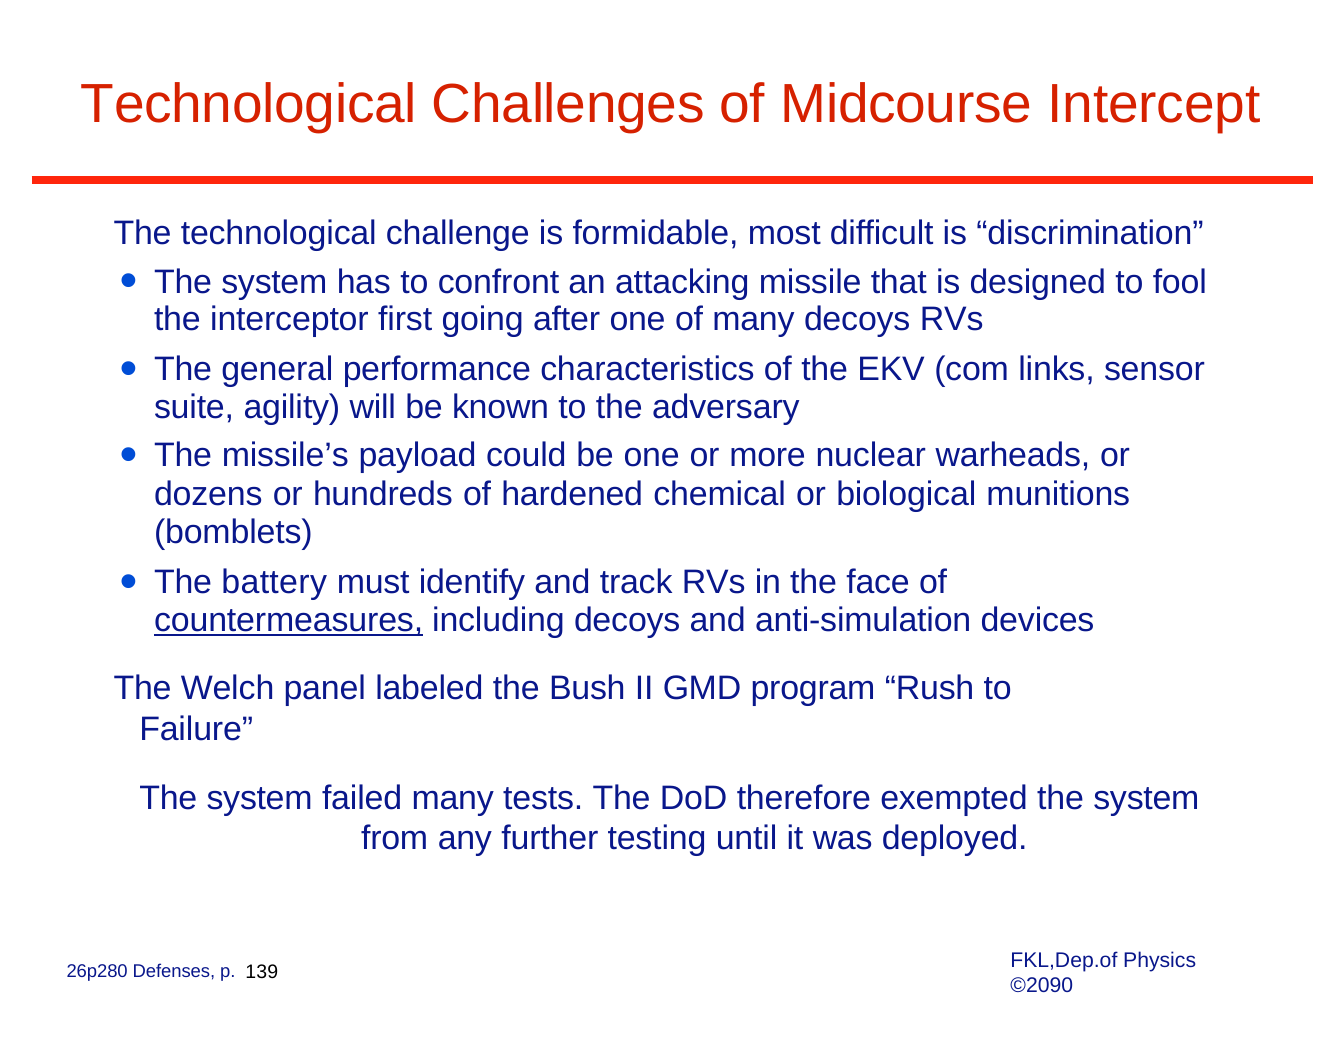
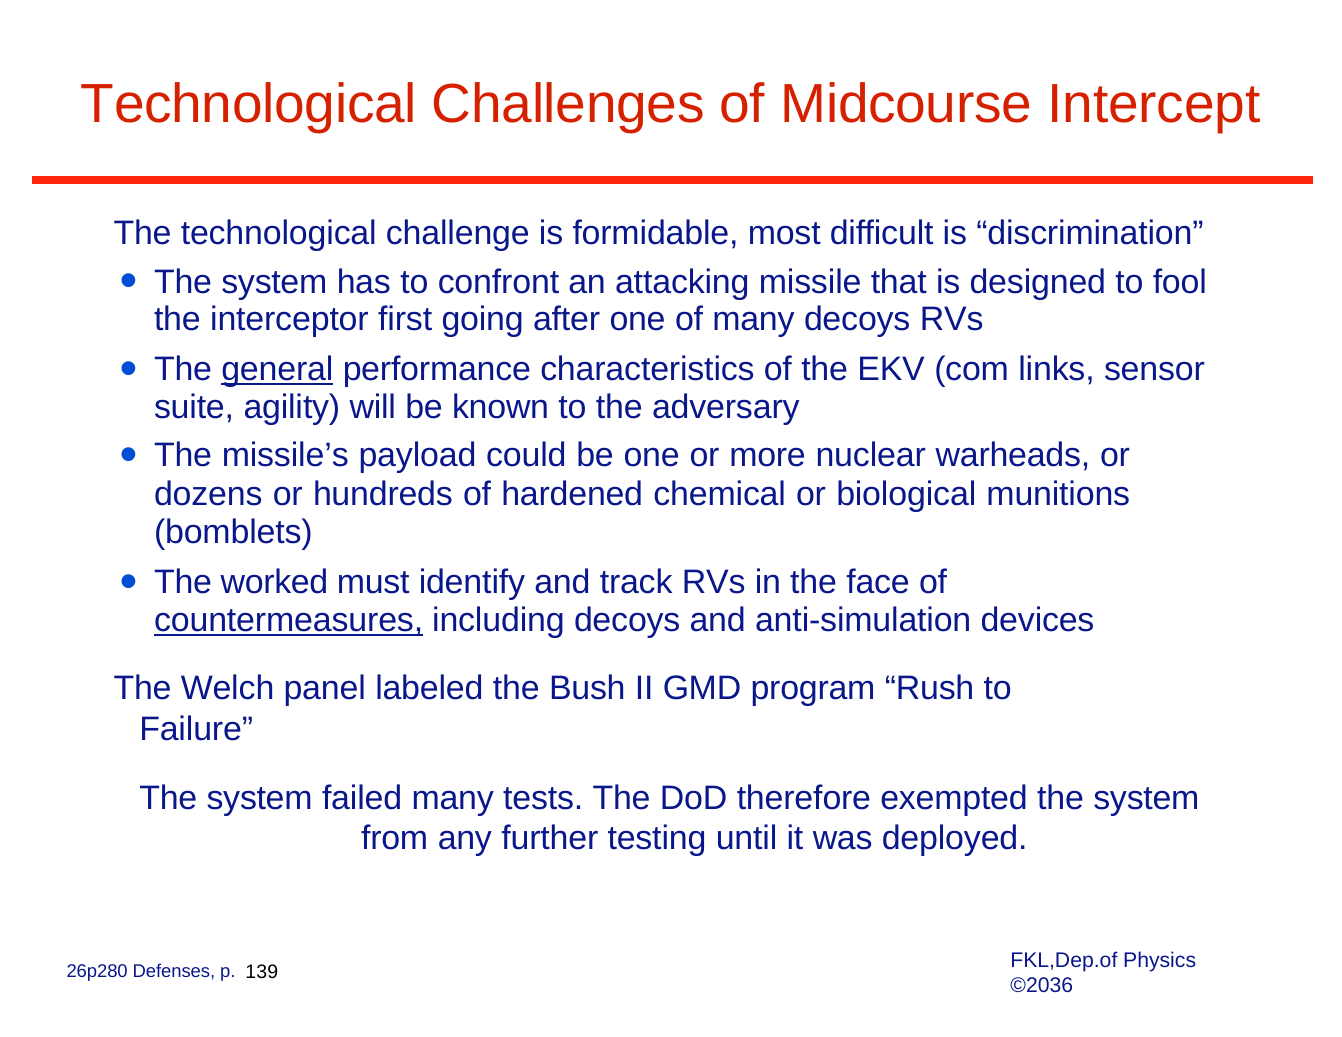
general underline: none -> present (277, 369)
battery: battery -> worked (275, 582)
©2090: ©2090 -> ©2036 (1042, 986)
